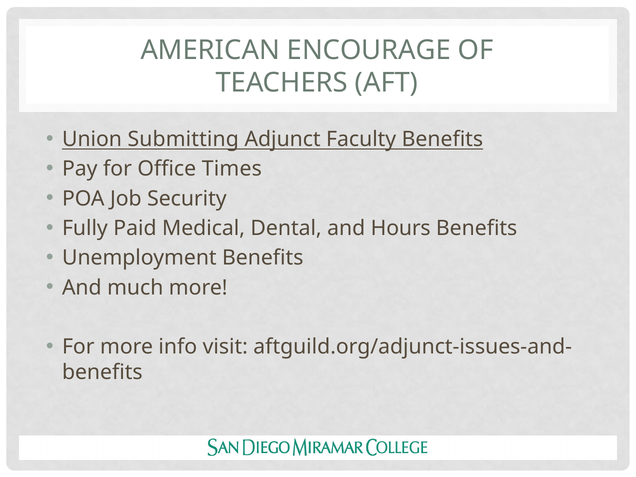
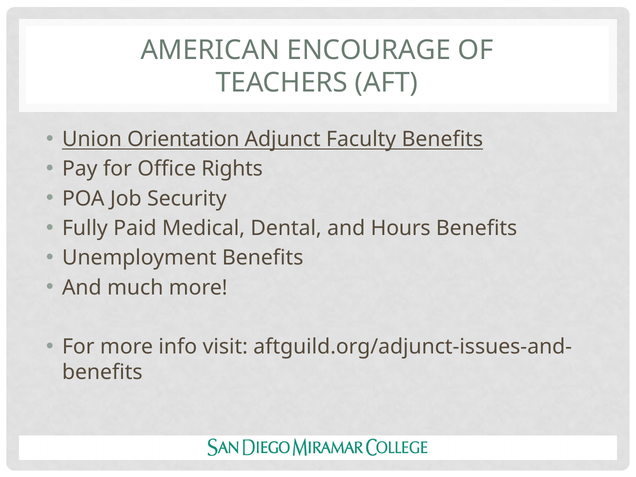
Submitting: Submitting -> Orientation (183, 139)
Times: Times -> Rights (232, 169)
